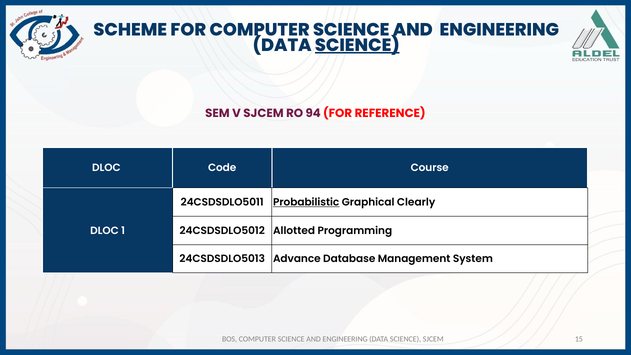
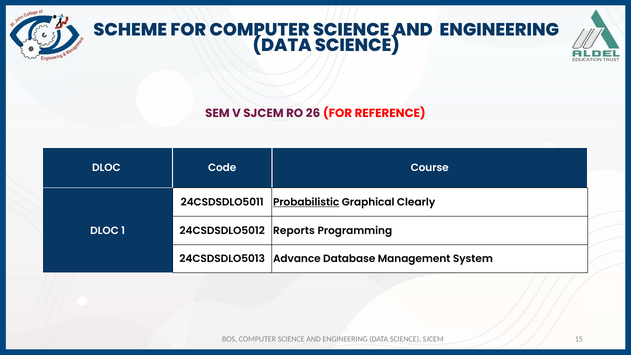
SCIENCE underline: present -> none (357, 45)
94: 94 -> 26 (313, 113)
Allotted: Allotted -> Reports (294, 231)
